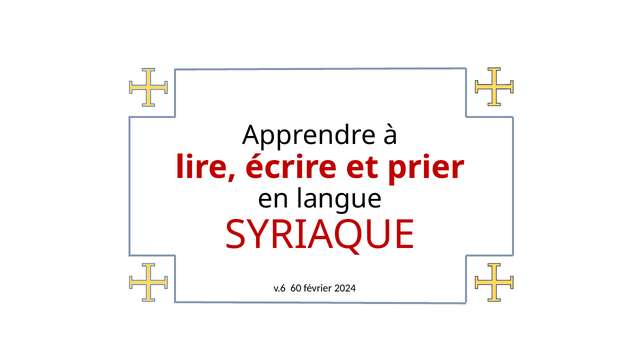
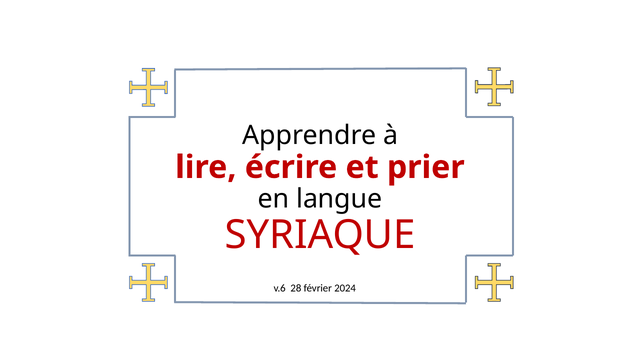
60: 60 -> 28 (296, 288)
